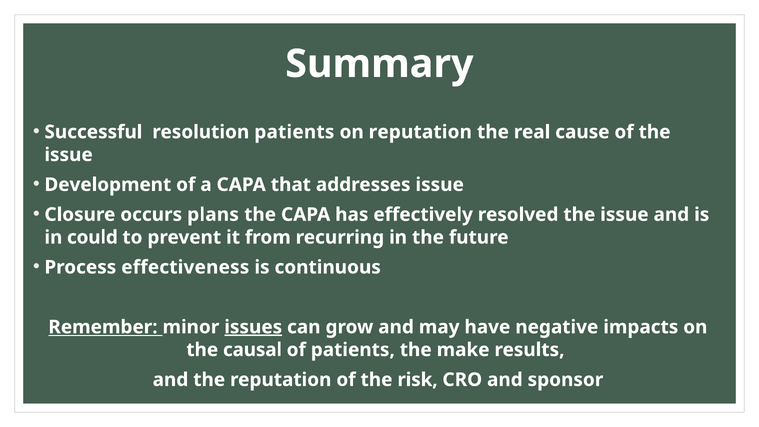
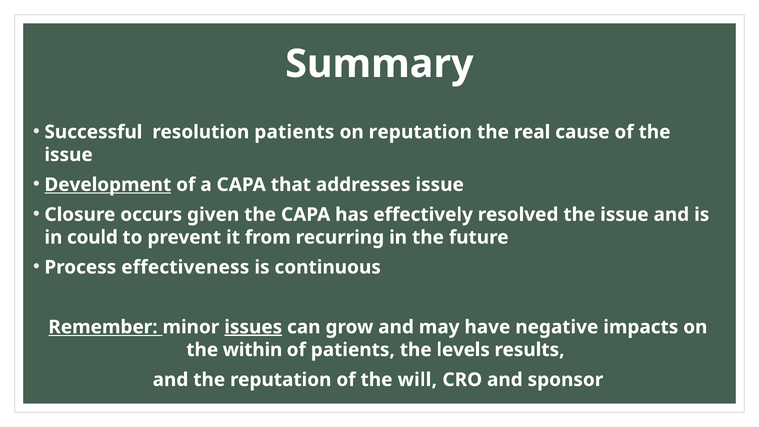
Development underline: none -> present (108, 185)
plans: plans -> given (213, 215)
causal: causal -> within (253, 350)
make: make -> levels (463, 350)
risk: risk -> will (417, 380)
